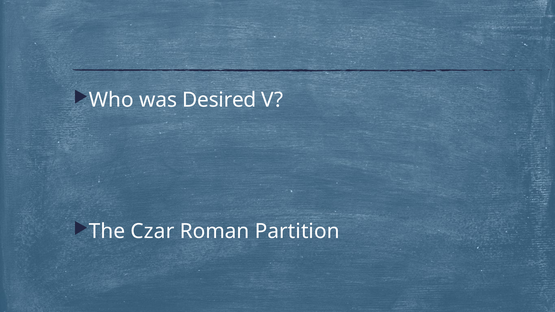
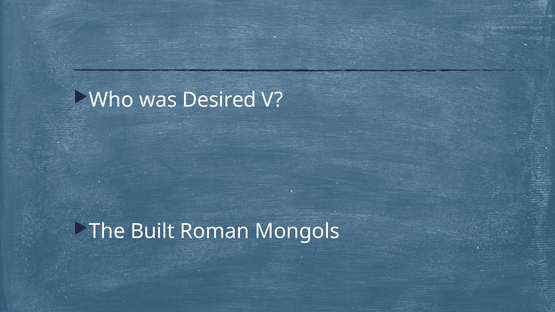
Czar: Czar -> Built (153, 231)
Partition: Partition -> Mongols (297, 231)
